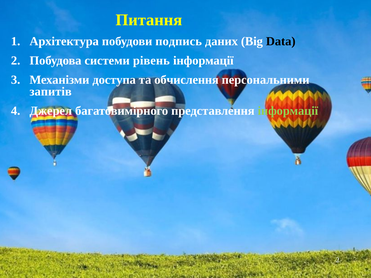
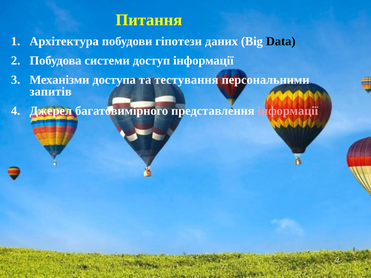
подпись: подпись -> гіпотези (179, 41)
рівень: рівень -> доступ (151, 61)
обчислення: обчислення -> тестування (186, 80)
інформації colour: light green -> pink (288, 111)
